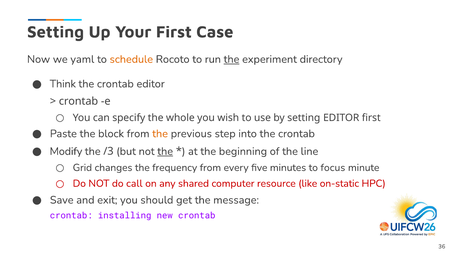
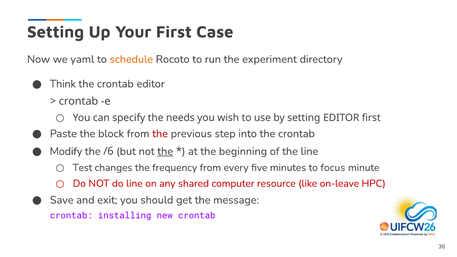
the underline: present -> none (232, 59)
whole: whole -> needs (180, 118)
the colour: orange -> red (160, 134)
/3: /3 -> /6 (108, 151)
Grid: Grid -> Test (82, 168)
do call: call -> line (134, 183)
on-static: on-static -> on-leave (339, 183)
